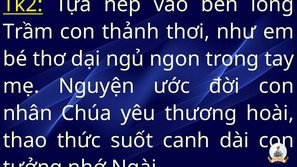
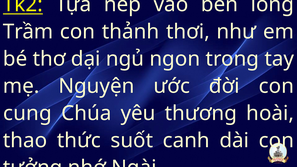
nhân: nhân -> cung (27, 113)
